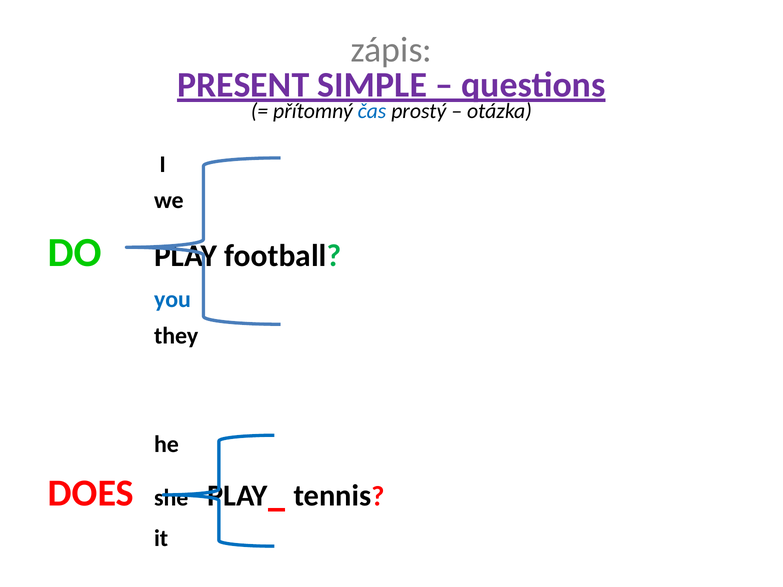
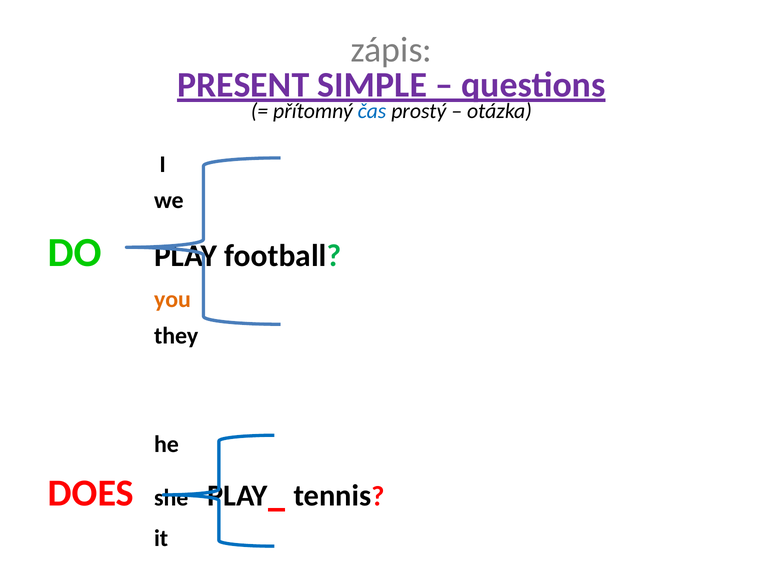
you colour: blue -> orange (172, 300)
